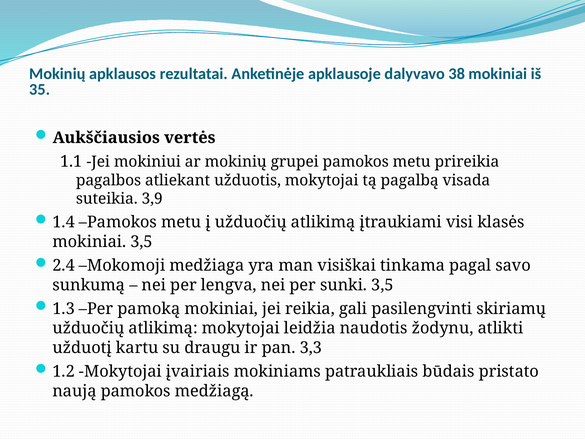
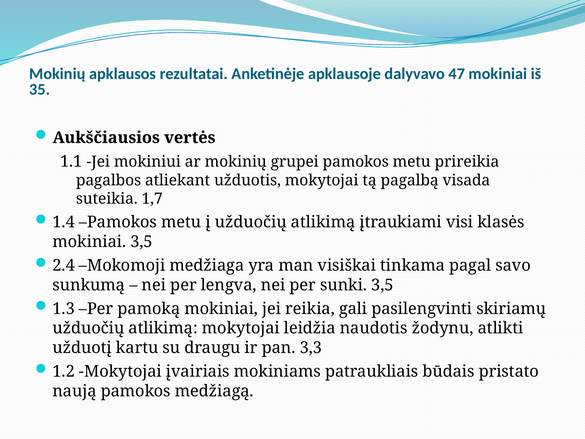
38: 38 -> 47 (457, 74)
3,9: 3,9 -> 1,7 (152, 199)
